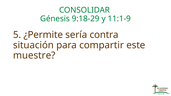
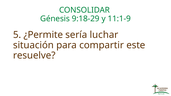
contra: contra -> luchar (104, 35)
muestre: muestre -> resuelve (34, 56)
